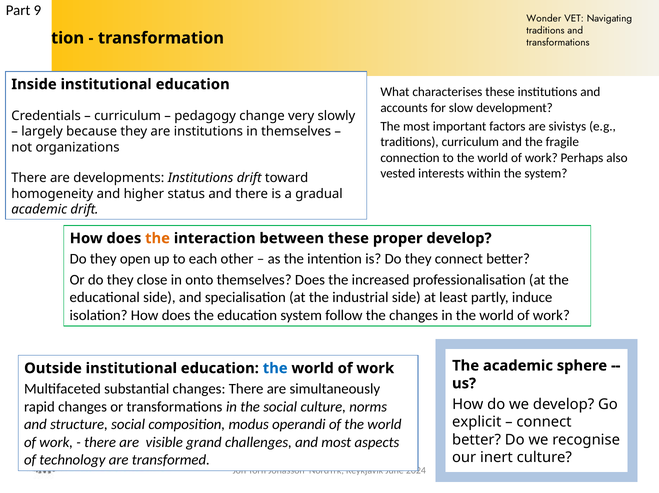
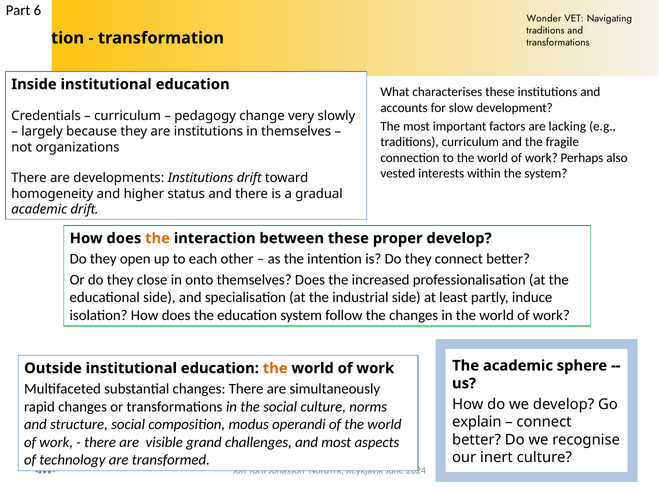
9: 9 -> 6 (37, 10)
sivistys: sivistys -> lacking (567, 126)
the colour: blue -> orange (275, 368)
explicit: explicit -> explain (477, 422)
